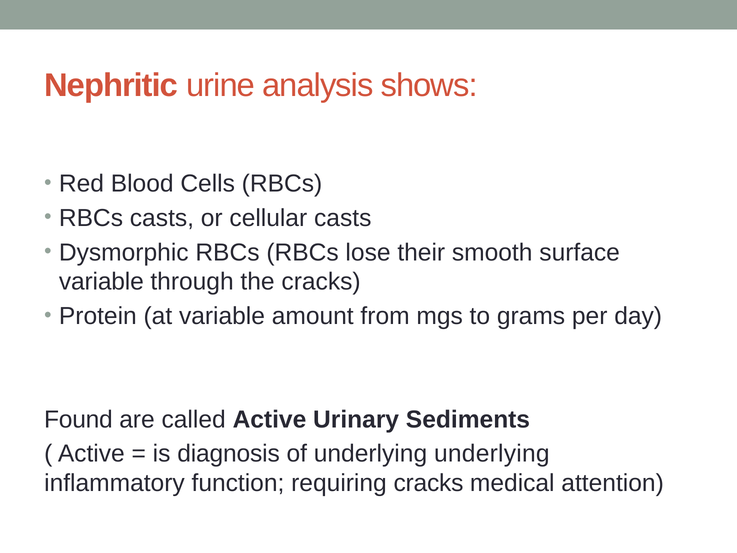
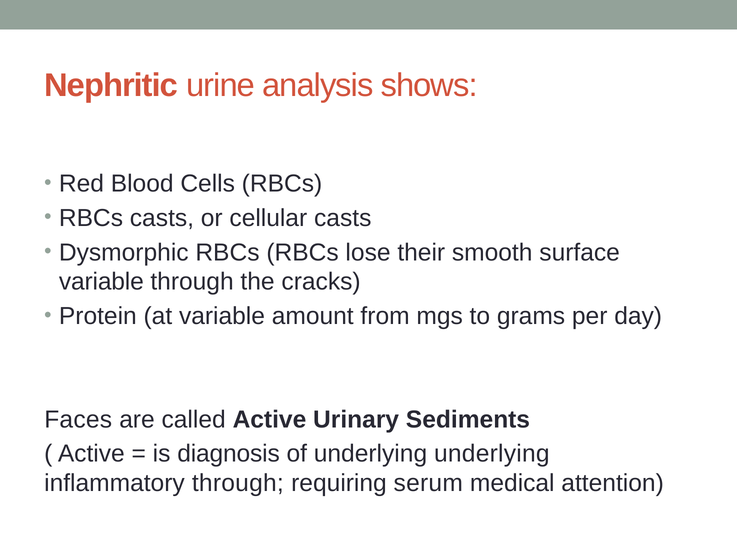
Found: Found -> Faces (78, 419)
inflammatory function: function -> through (238, 483)
requiring cracks: cracks -> serum (428, 483)
